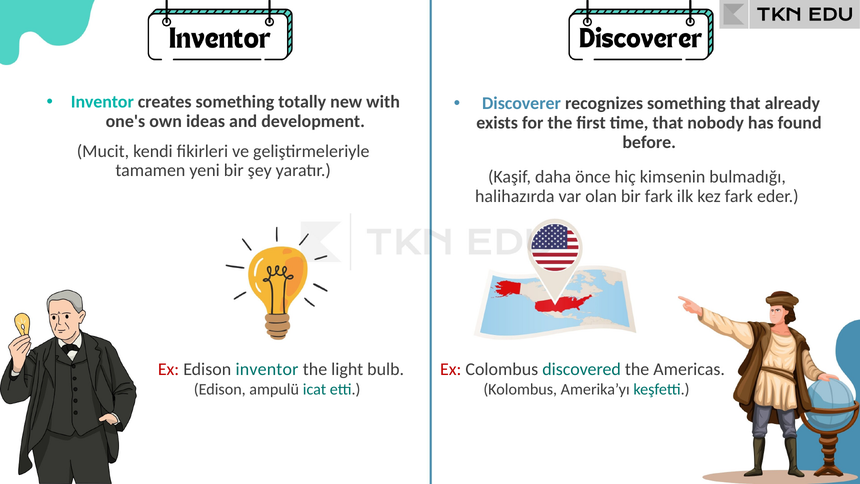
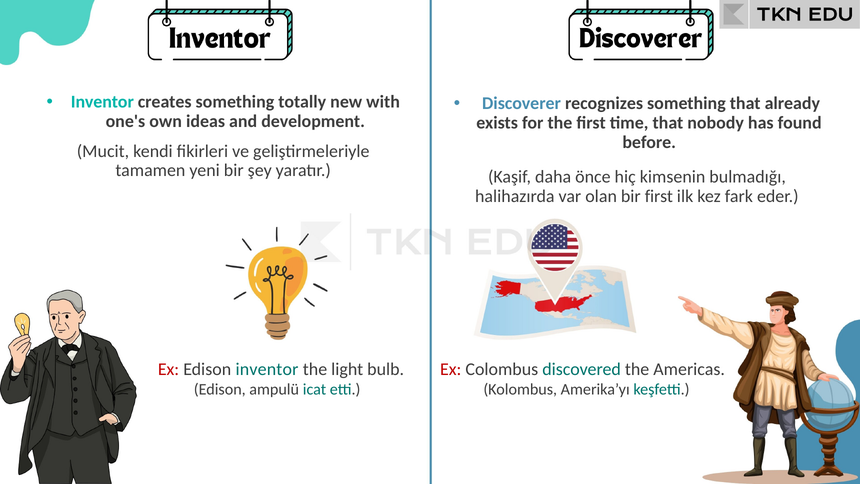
bir fark: fark -> first (659, 196)
